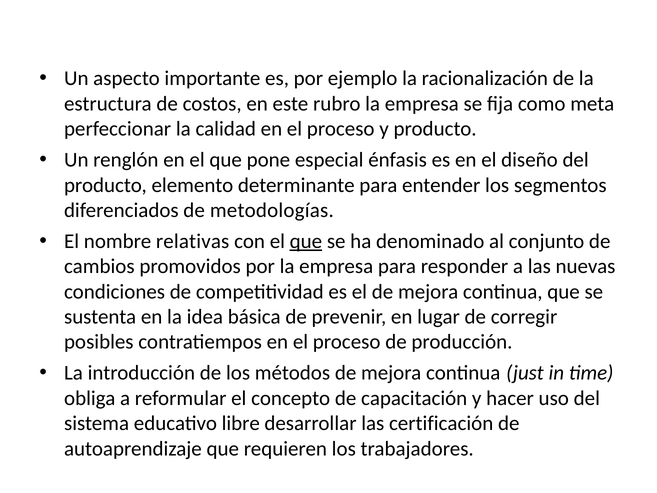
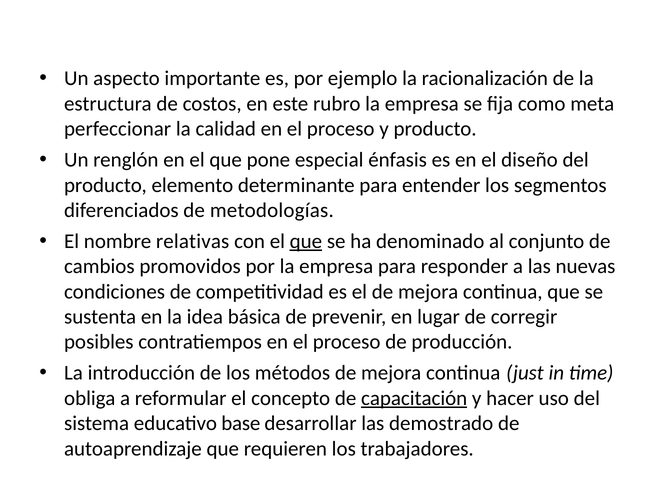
capacitación underline: none -> present (414, 398)
libre: libre -> base (241, 423)
certificación: certificación -> demostrado (441, 423)
